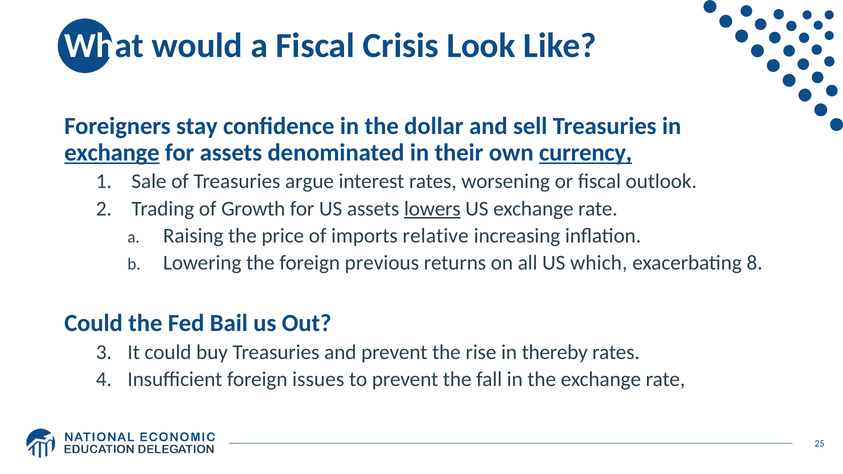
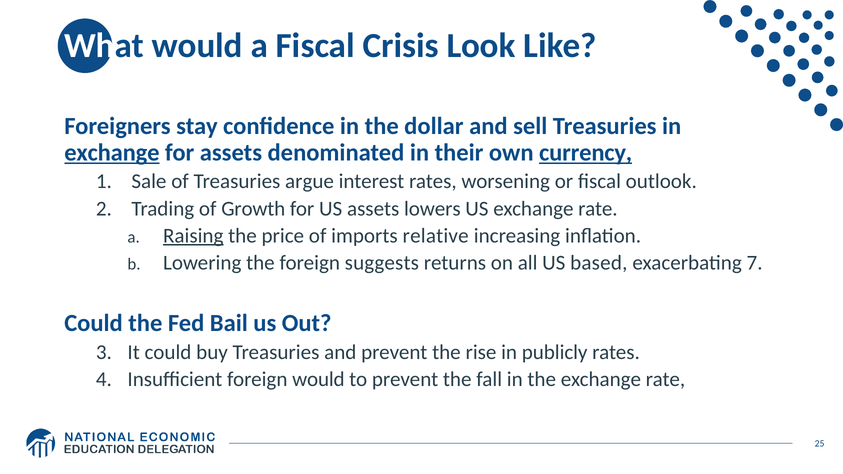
lowers underline: present -> none (432, 209)
Raising underline: none -> present (193, 236)
previous: previous -> suggests (382, 263)
which: which -> based (599, 263)
8: 8 -> 7 (755, 263)
thereby: thereby -> publicly (555, 353)
foreign issues: issues -> would (318, 380)
